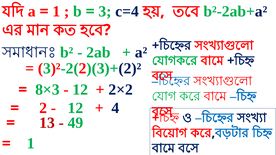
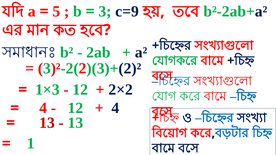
1: 1 -> 5 (56, 11)
c=4: c=4 -> c=9 (127, 11)
8×3: 8×3 -> 1×3 (47, 90)
2: 2 -> 4 (43, 108)
49: 49 -> 13 (75, 123)
